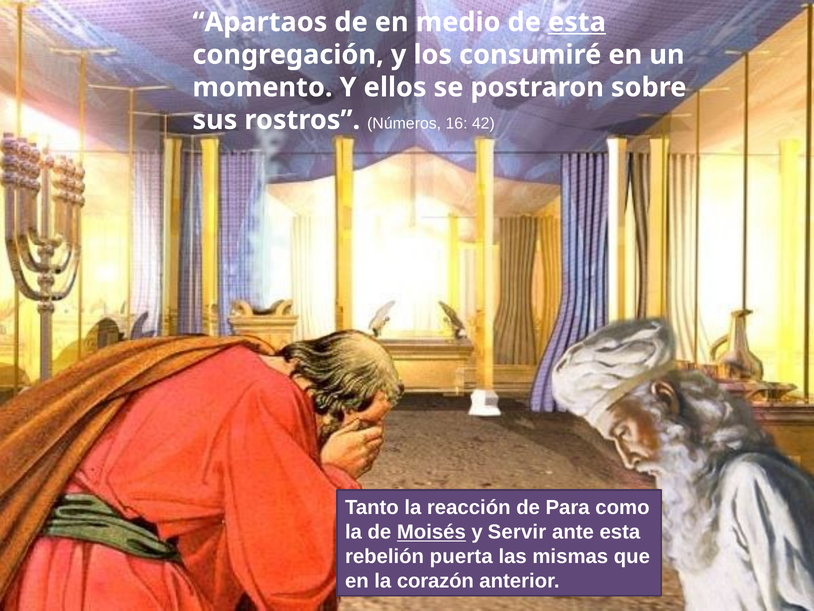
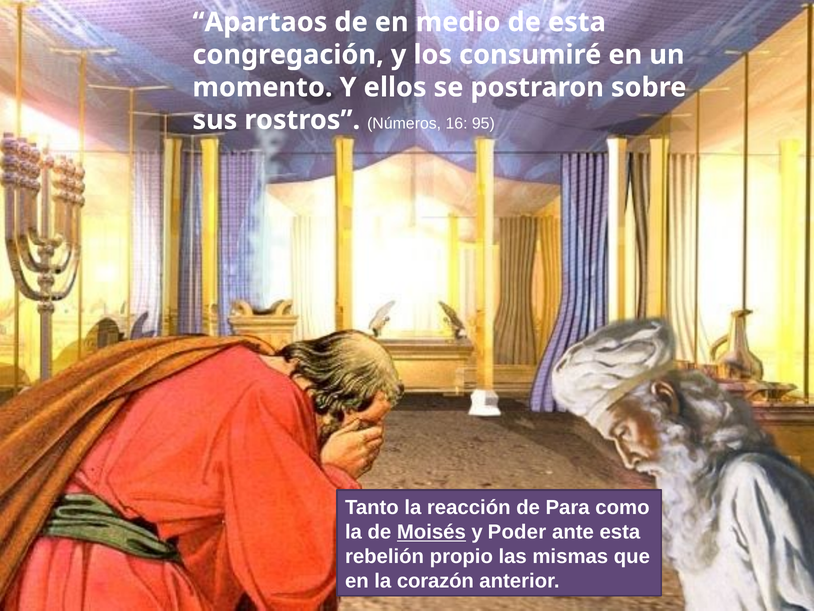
esta underline: present -> none (577, 22)
42: 42 -> 95 (483, 124)
Servir: Servir -> Poder (517, 532)
puerta: puerta -> propio (461, 556)
